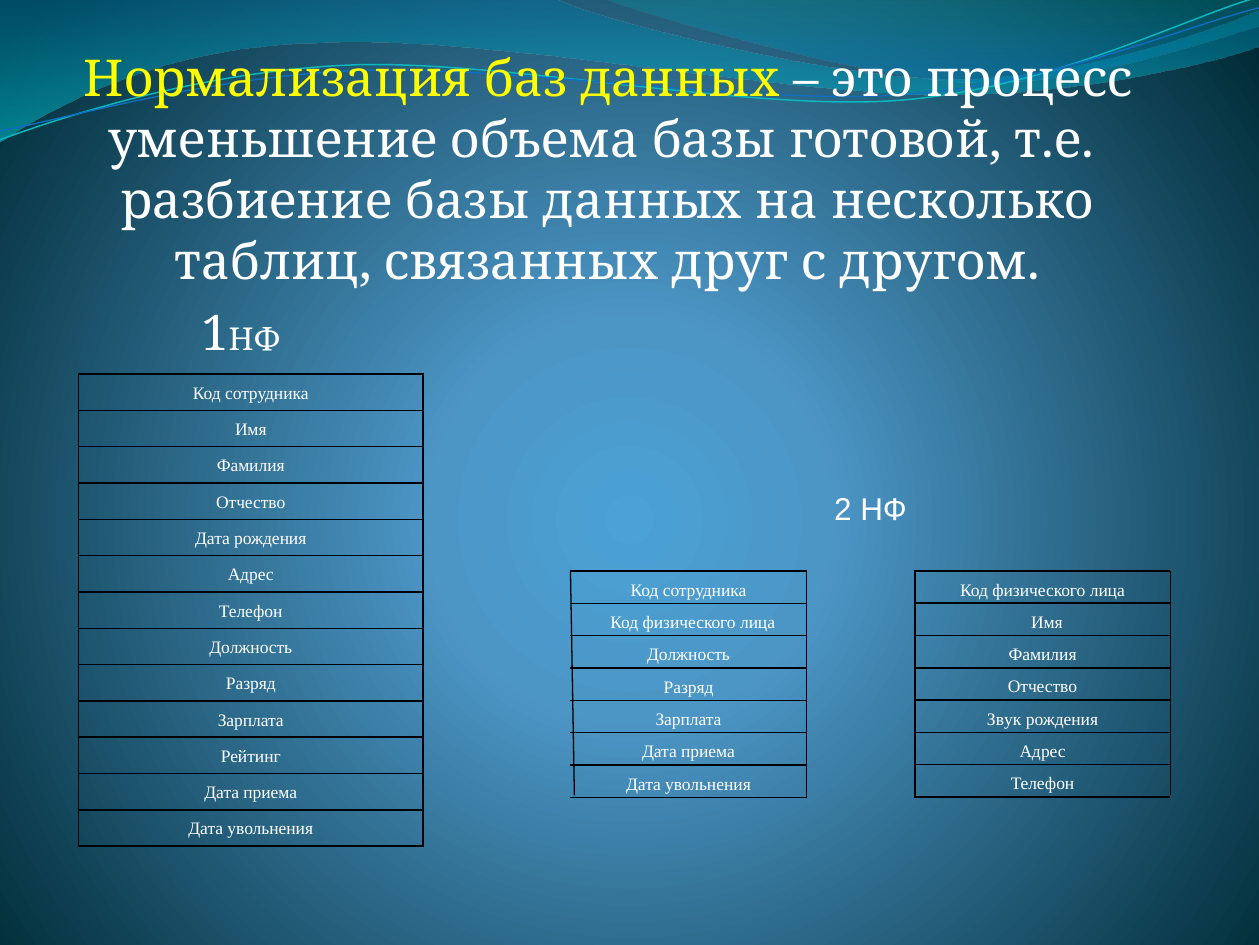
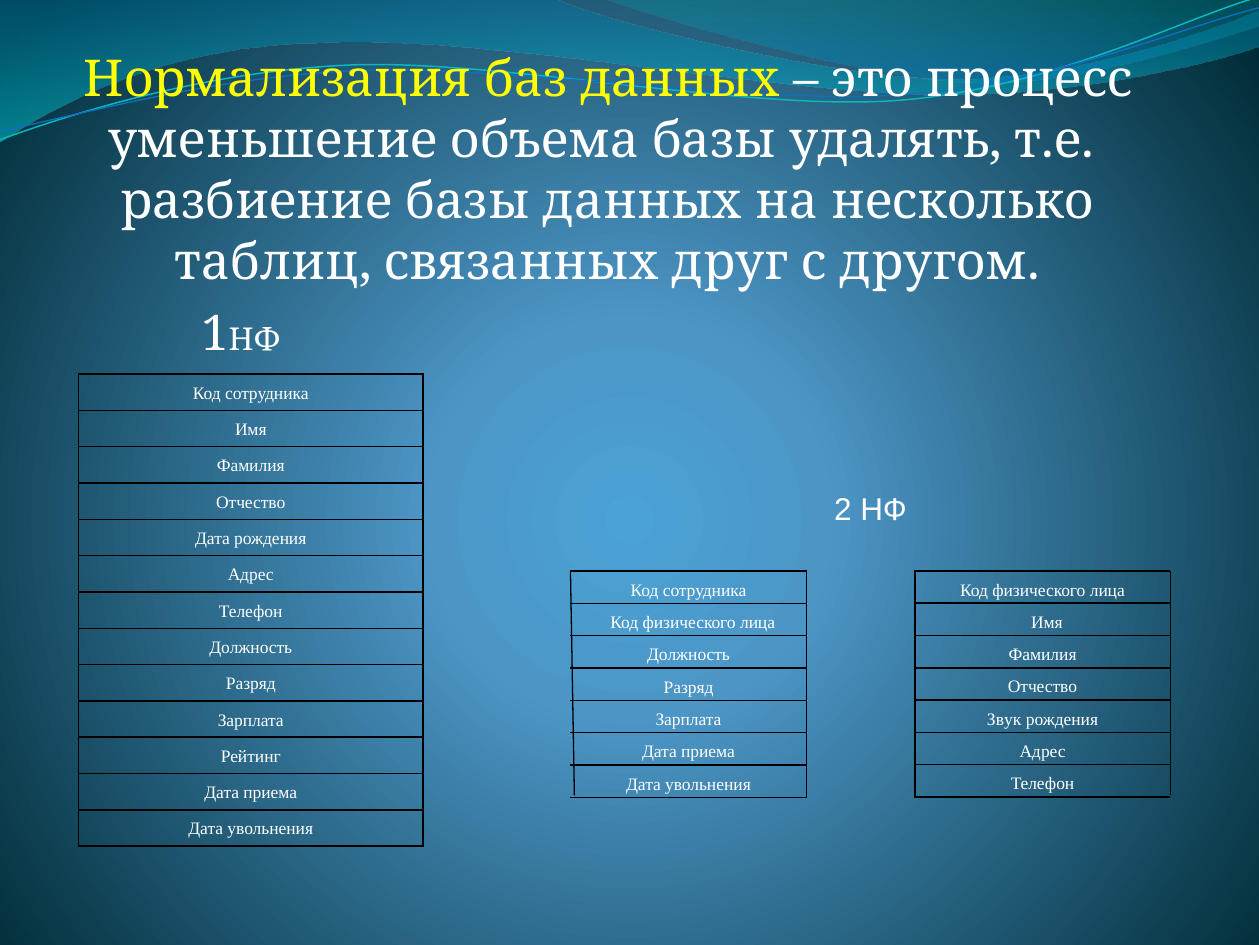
готовой: готовой -> удалять (896, 140)
